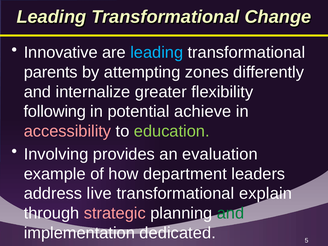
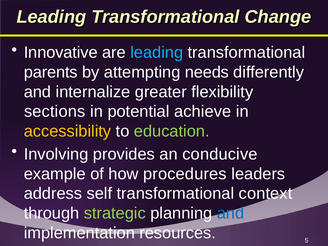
zones: zones -> needs (207, 72)
following: following -> sections (55, 112)
accessibility colour: pink -> yellow (67, 131)
evaluation: evaluation -> conducive (220, 154)
department: department -> procedures (185, 174)
live: live -> self (99, 194)
explain: explain -> context (266, 194)
strategic colour: pink -> light green (115, 213)
and colour: green -> blue (231, 213)
dedicated: dedicated -> resources (178, 233)
